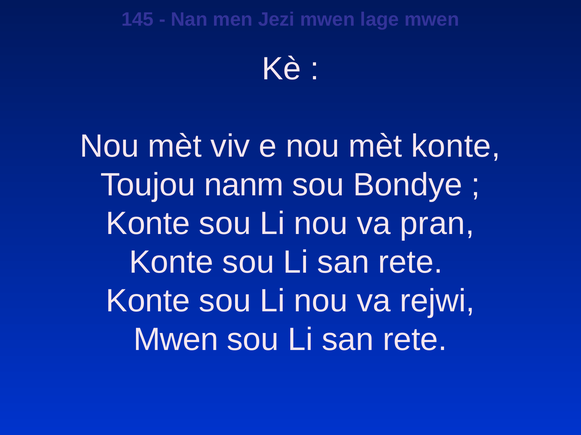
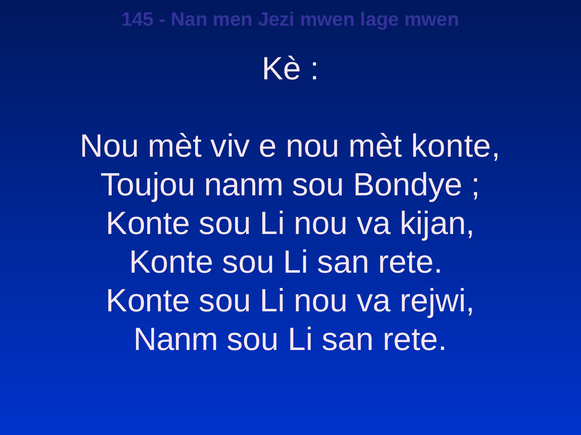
pran: pran -> kijan (437, 224)
Mwen: Mwen -> Nanm (176, 340)
